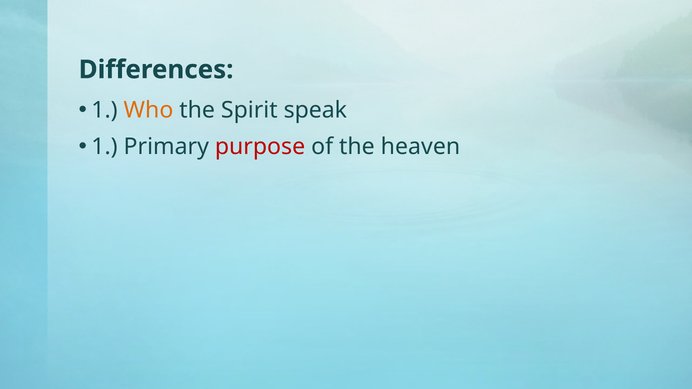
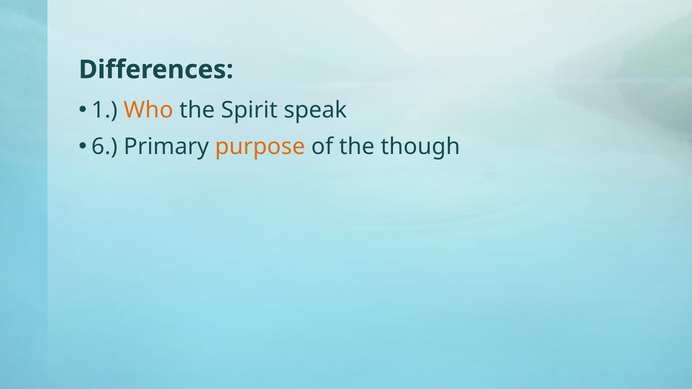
1: 1 -> 6 (105, 147)
purpose colour: red -> orange (260, 147)
heaven: heaven -> though (420, 147)
